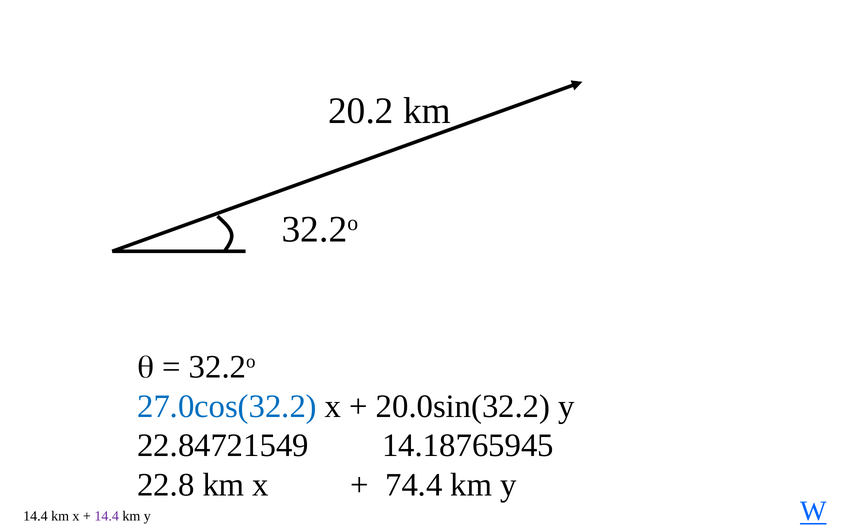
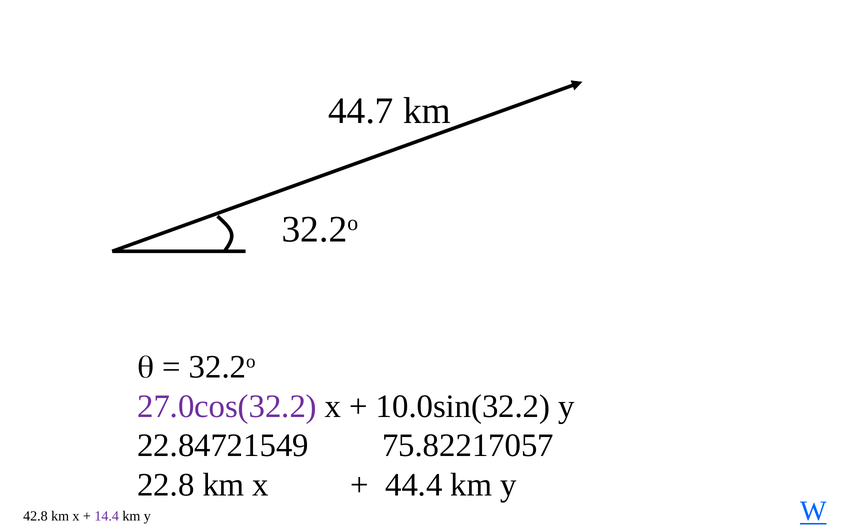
20.2: 20.2 -> 44.7 (361, 111)
27.0cos(32.2 colour: blue -> purple (227, 406)
20.0sin(32.2: 20.0sin(32.2 -> 10.0sin(32.2 (463, 406)
14.18765945: 14.18765945 -> 75.82217057 (468, 446)
74.4: 74.4 -> 44.4 (414, 485)
14.4: 14.4 -> 42.8 (35, 516)
